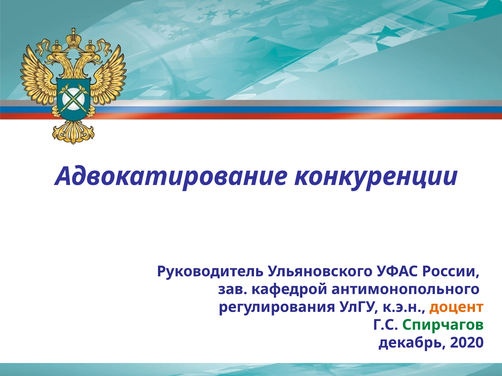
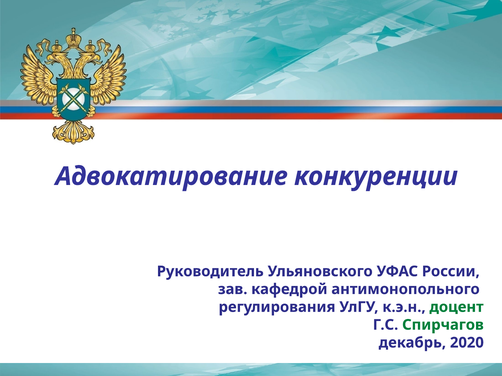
доцент colour: orange -> green (457, 307)
